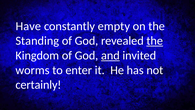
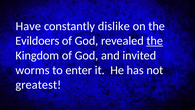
empty: empty -> dislike (114, 26)
Standing: Standing -> Evildoers (37, 41)
and underline: present -> none (110, 55)
certainly: certainly -> greatest (38, 85)
